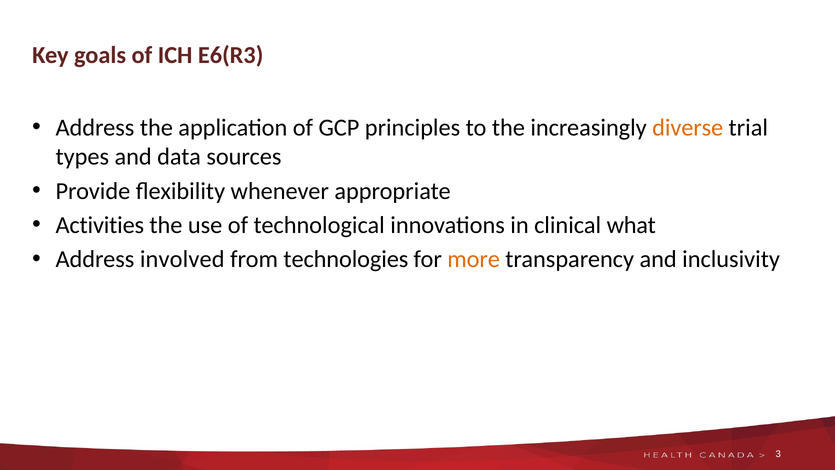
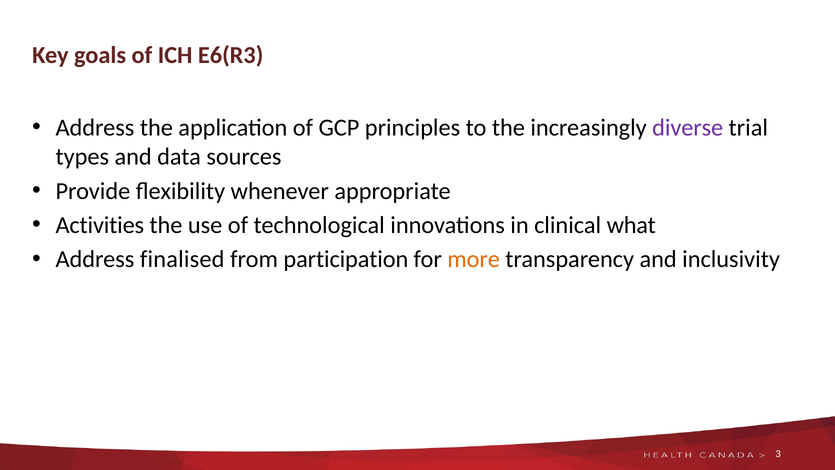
diverse colour: orange -> purple (688, 128)
involved: involved -> finalised (182, 259)
technologies: technologies -> participation (346, 259)
